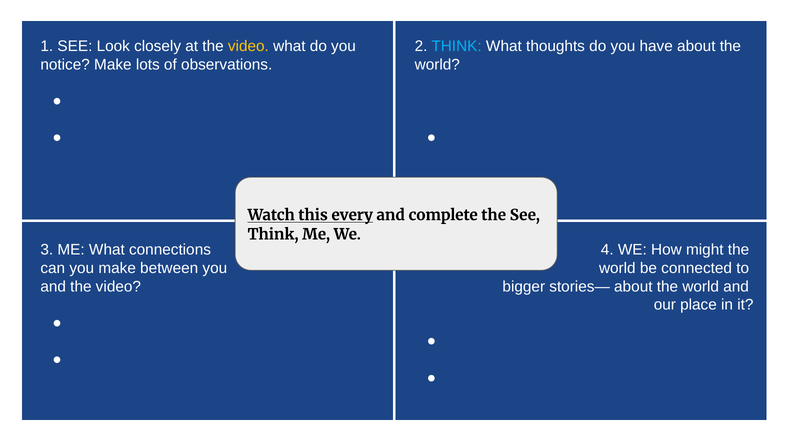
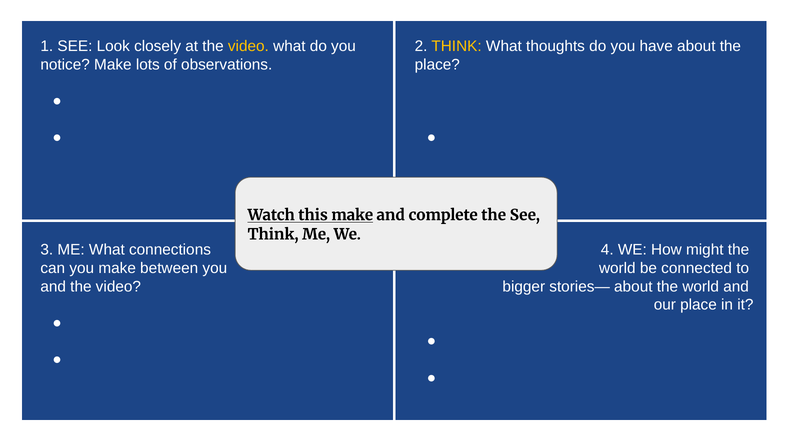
THINK colour: light blue -> yellow (457, 46)
world: world -> place (437, 65)
this every: every -> make (352, 215)
